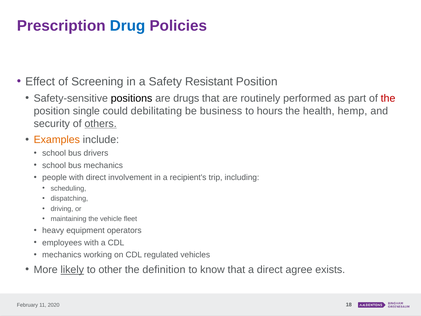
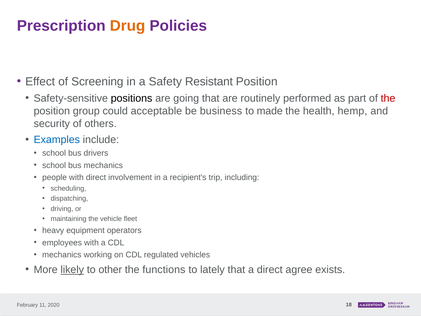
Drug colour: blue -> orange (128, 26)
drugs: drugs -> going (186, 98)
single: single -> group (86, 111)
debilitating: debilitating -> acceptable (156, 111)
hours: hours -> made (270, 111)
others underline: present -> none (101, 124)
Examples colour: orange -> blue (57, 140)
definition: definition -> functions (164, 270)
know: know -> lately (212, 270)
